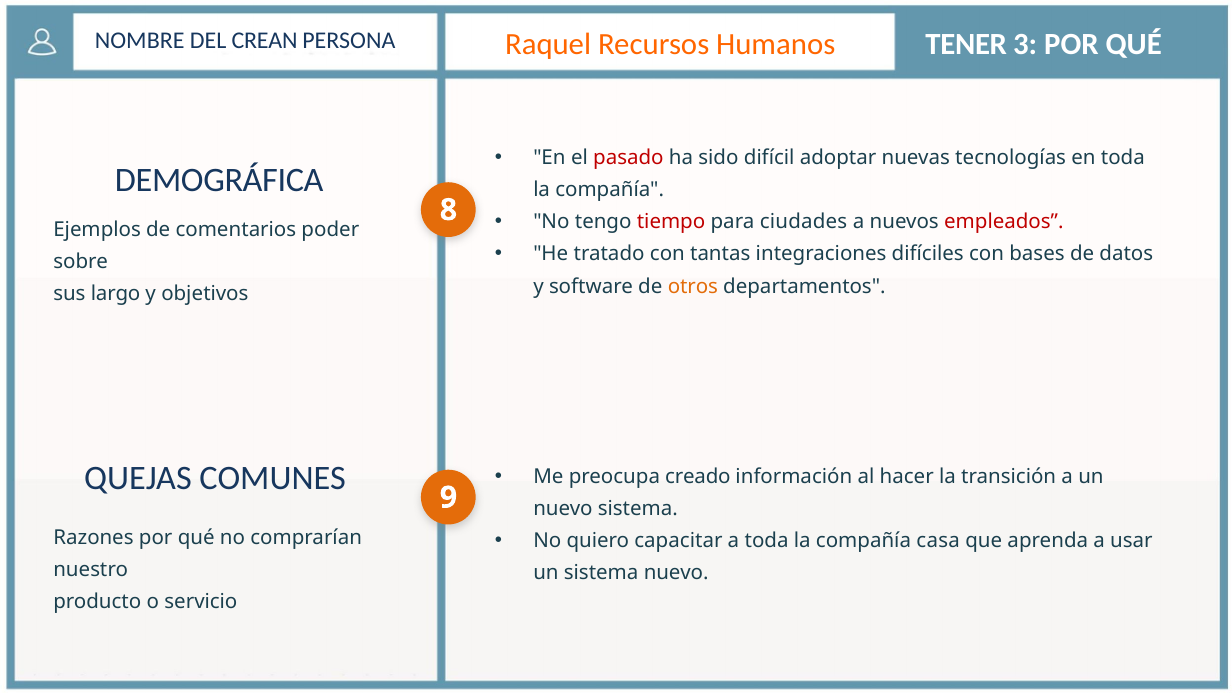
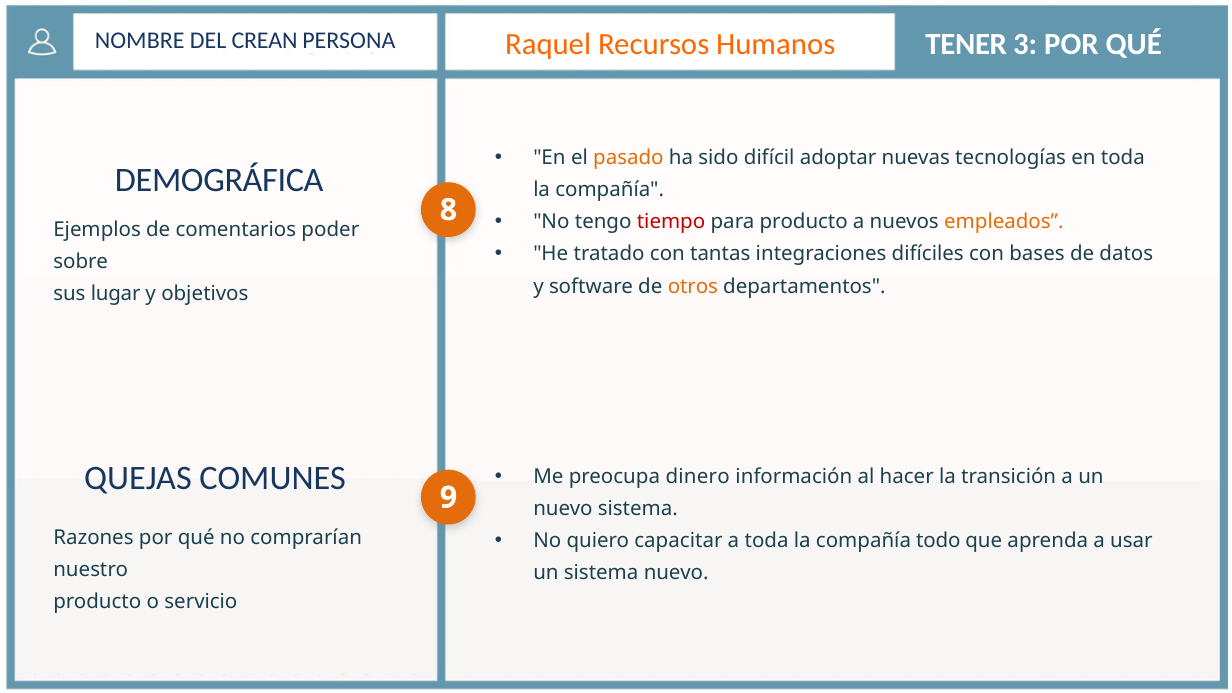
pasado colour: red -> orange (628, 158)
para ciudades: ciudades -> producto (804, 222)
empleados colour: red -> orange (1004, 222)
largo: largo -> lugar (116, 294)
creado: creado -> dinero (698, 476)
casa: casa -> todo (938, 540)
